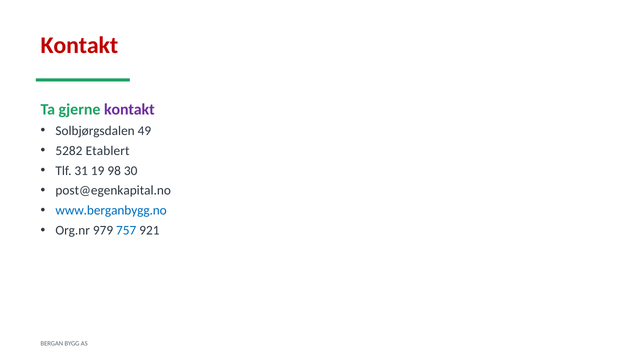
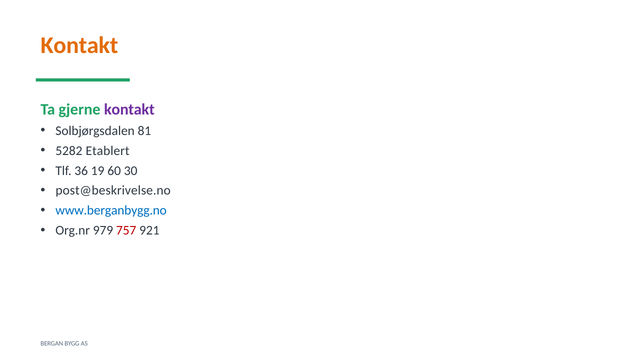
Kontakt colour: red -> orange (79, 45)
49: 49 -> 81 (144, 131)
31: 31 -> 36 (81, 171)
98: 98 -> 60 (114, 171)
post@egenkapital.no: post@egenkapital.no -> post@beskrivelse.no (113, 191)
757 colour: blue -> red (126, 231)
